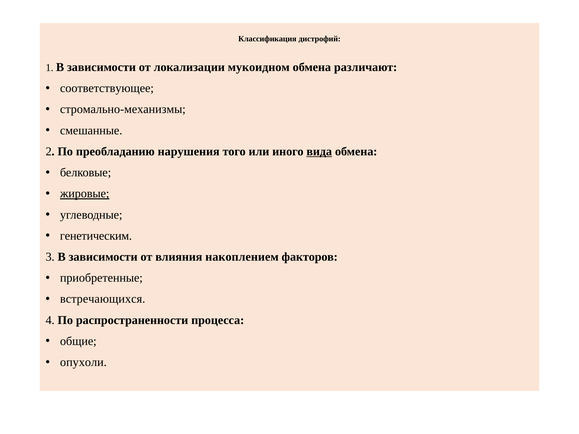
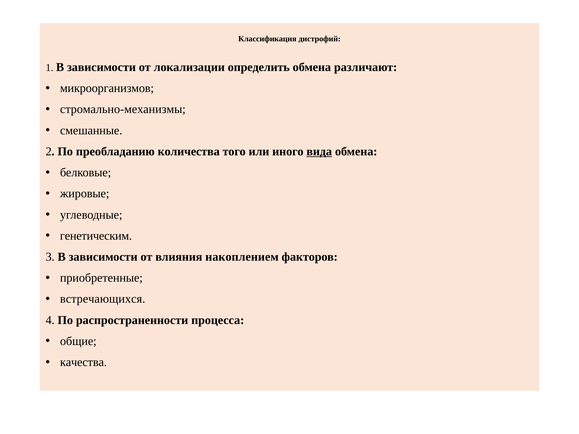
мукоидном: мукоидном -> определить (259, 67)
соответствующее: соответствующее -> микроорганизмов (107, 88)
нарушения: нарушения -> количества (189, 152)
жировые underline: present -> none (85, 194)
опухоли: опухоли -> качества (83, 362)
